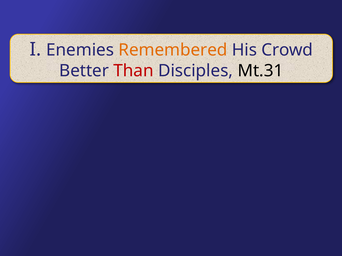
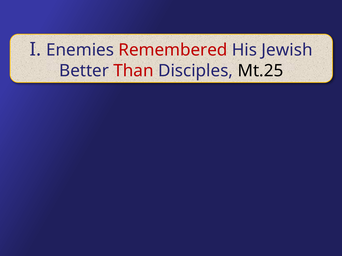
Remembered colour: orange -> red (173, 50)
Crowd: Crowd -> Jewish (287, 50)
Mt.31: Mt.31 -> Mt.25 (260, 71)
